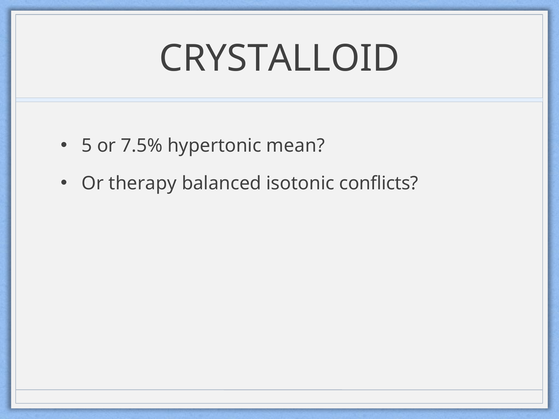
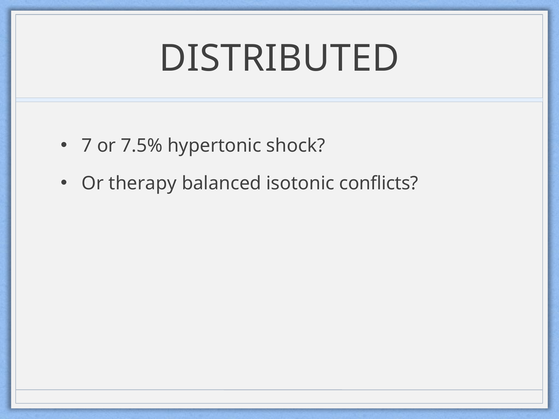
CRYSTALLOID: CRYSTALLOID -> DISTRIBUTED (279, 58)
5: 5 -> 7 (87, 146)
mean: mean -> shock (296, 146)
